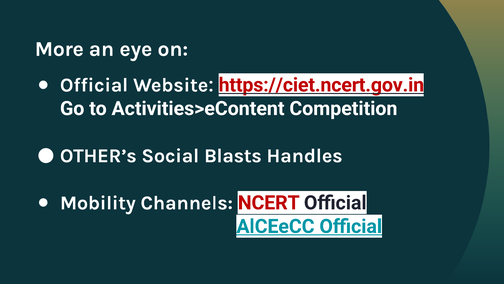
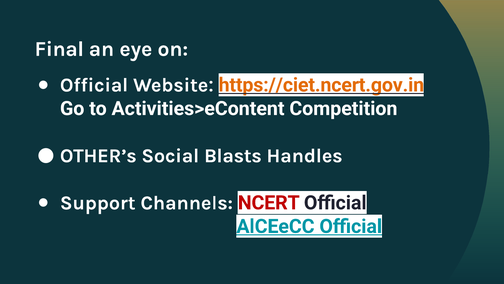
More: More -> Final (59, 49)
https://ciet.ncert.gov.in colour: red -> orange (321, 85)
Mobility: Mobility -> Support (98, 203)
